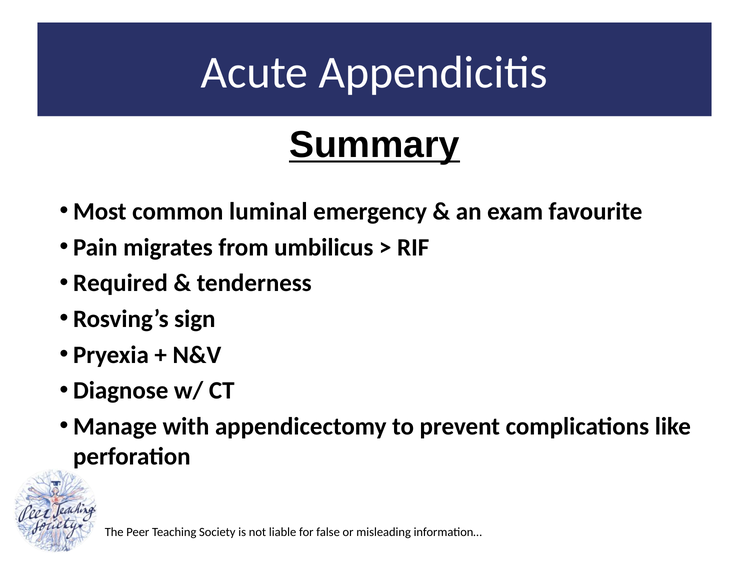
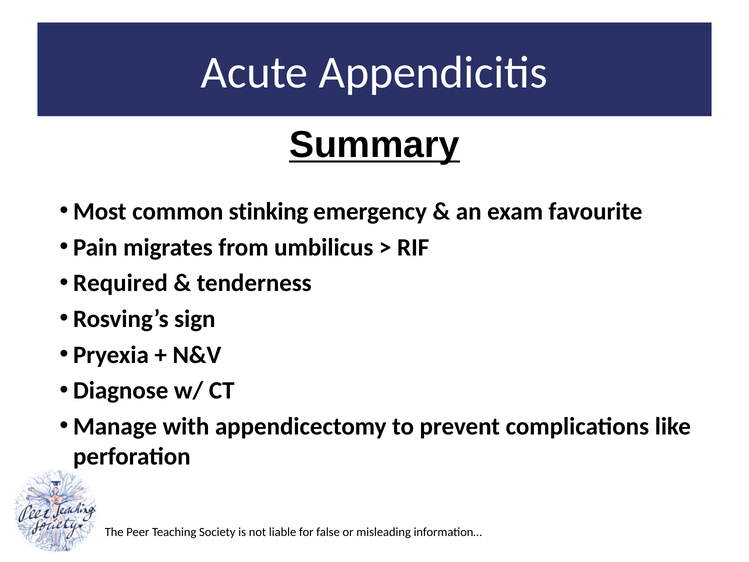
luminal: luminal -> stinking (268, 211)
